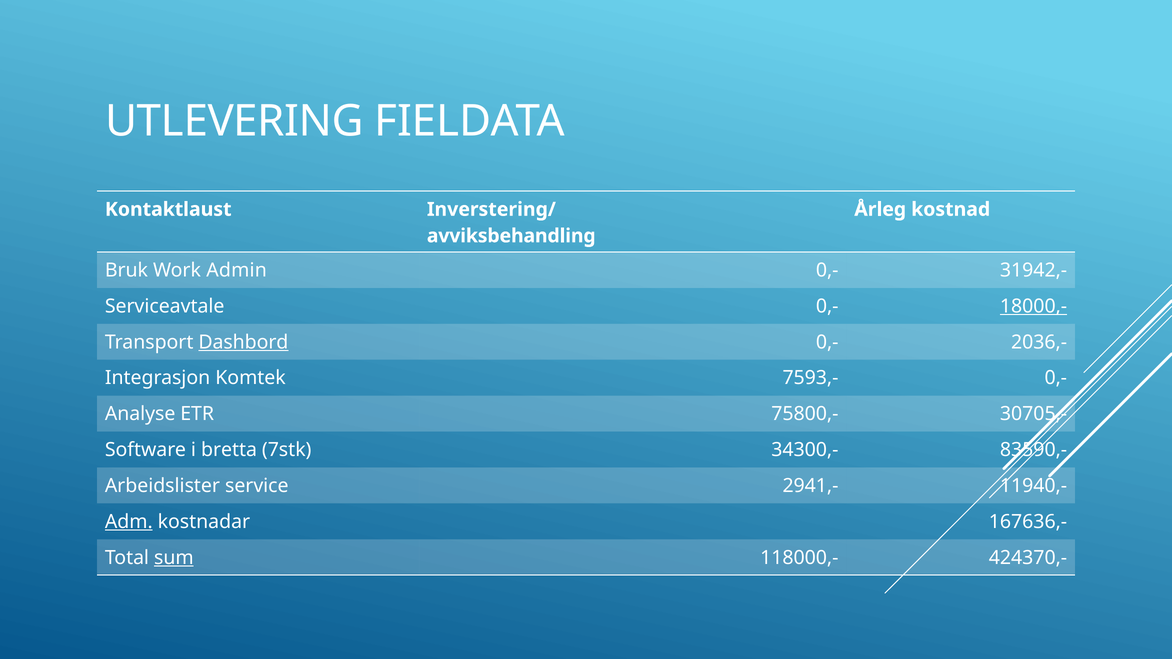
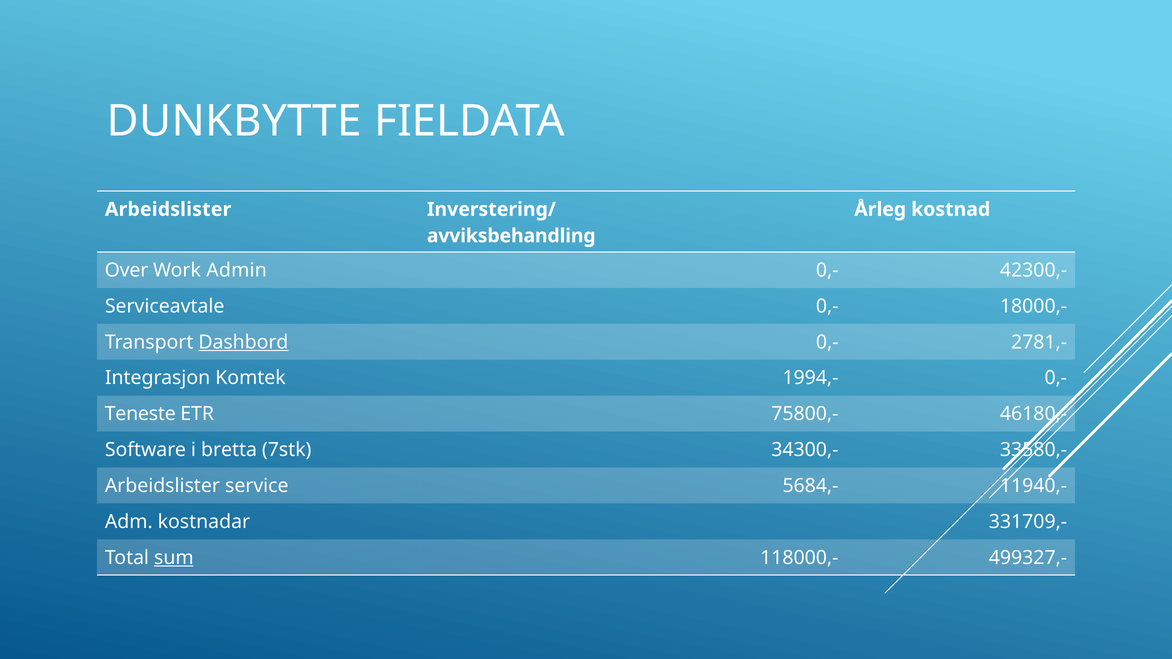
UTLEVERING: UTLEVERING -> DUNKBYTTE (234, 121)
Kontaktlaust: Kontaktlaust -> Arbeidslister (168, 209)
Bruk: Bruk -> Over (127, 270)
31942,-: 31942,- -> 42300,- (1034, 270)
18000,- underline: present -> none (1034, 306)
2036,-: 2036,- -> 2781,- (1039, 342)
7593,-: 7593,- -> 1994,- (810, 378)
Analyse: Analyse -> Teneste (140, 414)
30705,-: 30705,- -> 46180,- (1034, 414)
83590,-: 83590,- -> 33580,- (1034, 450)
2941,-: 2941,- -> 5684,- (810, 486)
Adm underline: present -> none (129, 522)
167636,-: 167636,- -> 331709,- (1028, 522)
424370,-: 424370,- -> 499327,- (1028, 558)
